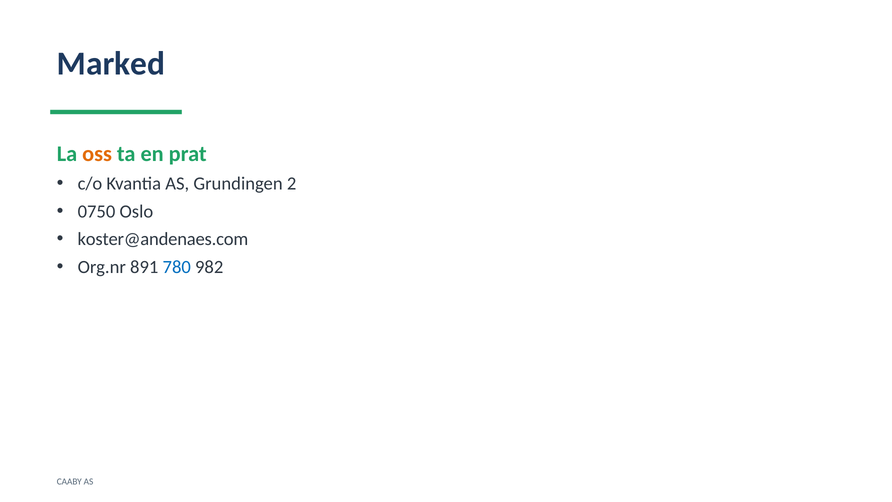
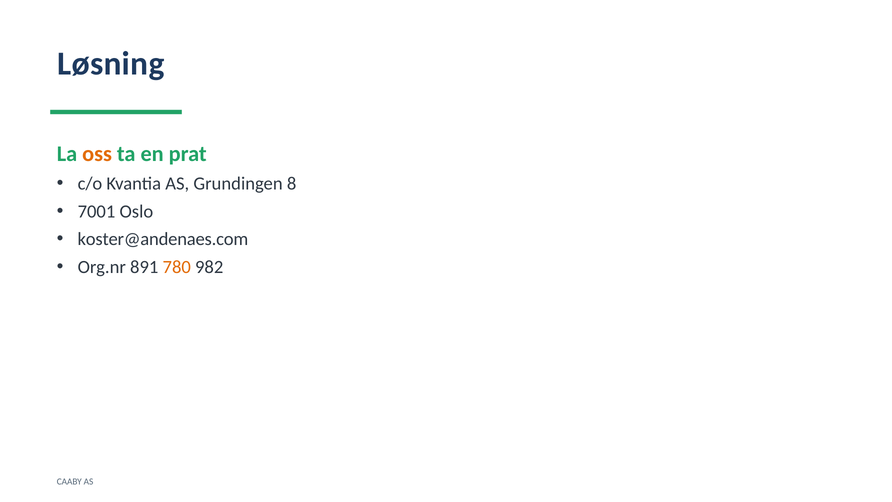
Marked: Marked -> Løsning (111, 64)
2: 2 -> 8 (292, 183)
0750: 0750 -> 7001 (96, 211)
780 colour: blue -> orange (177, 267)
